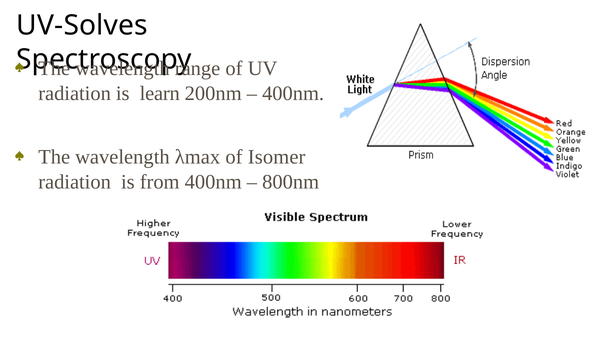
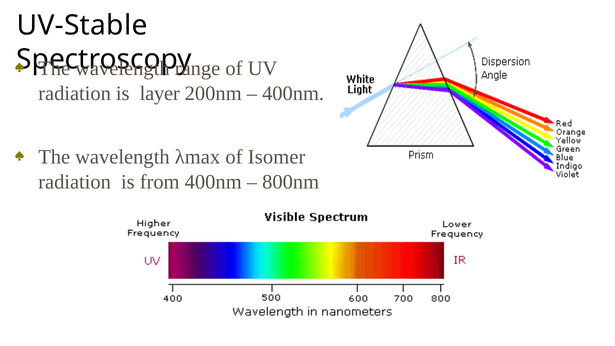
UV-Solves: UV-Solves -> UV-Stable (82, 25)
learn: learn -> layer (160, 93)
